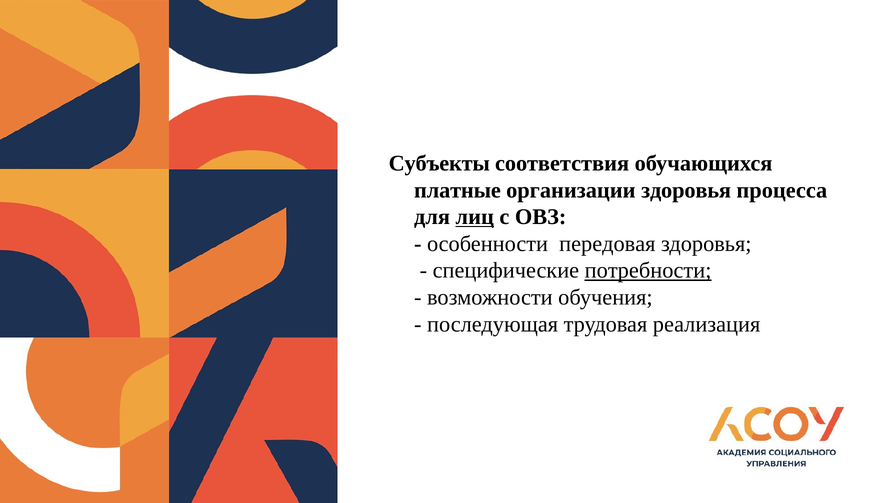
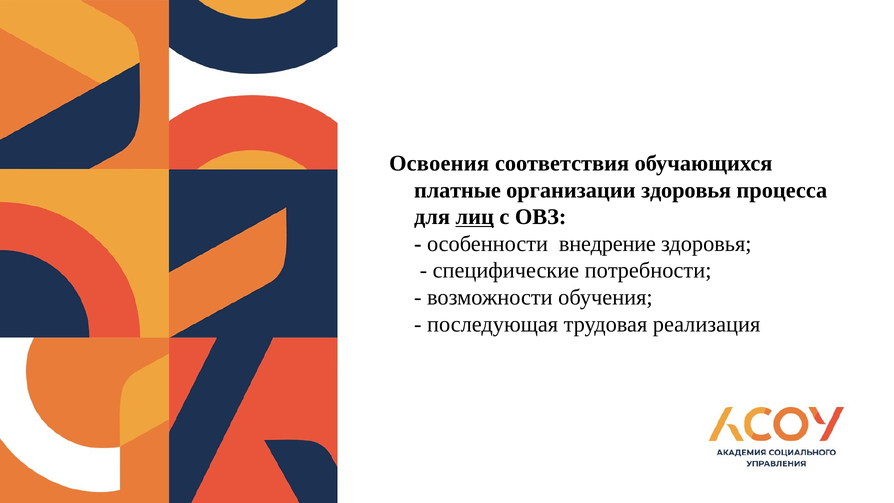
Субъекты: Субъекты -> Освоения (439, 163)
передовая: передовая -> внедрение (607, 244)
потребности underline: present -> none (648, 271)
